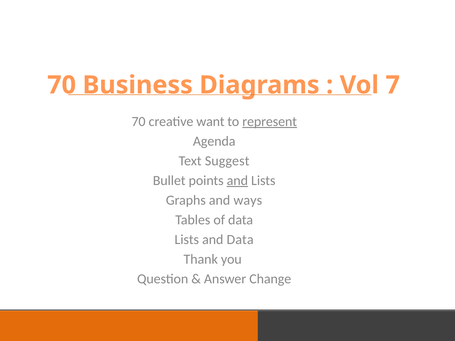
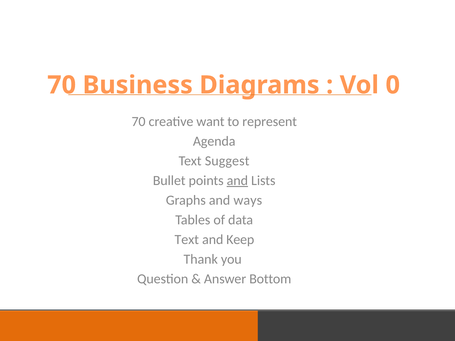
7: 7 -> 0 (393, 85)
represent underline: present -> none (270, 122)
Lists: Lists -> Text (187, 240)
and Data: Data -> Keep (240, 240)
Change: Change -> Bottom (270, 279)
